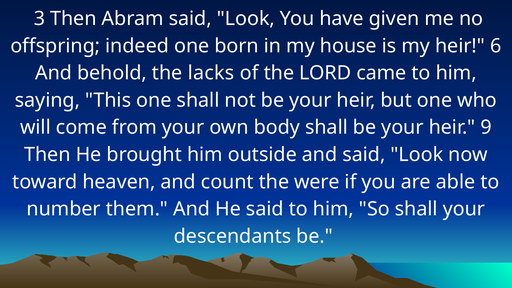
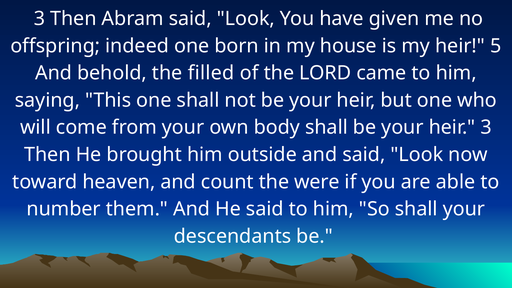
6: 6 -> 5 (496, 46)
lacks: lacks -> filled (211, 73)
heir 9: 9 -> 3 (486, 127)
